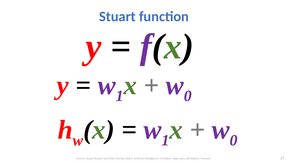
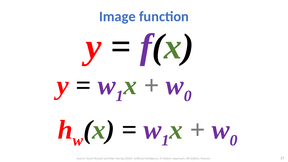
Stuart: Stuart -> Image (117, 17)
